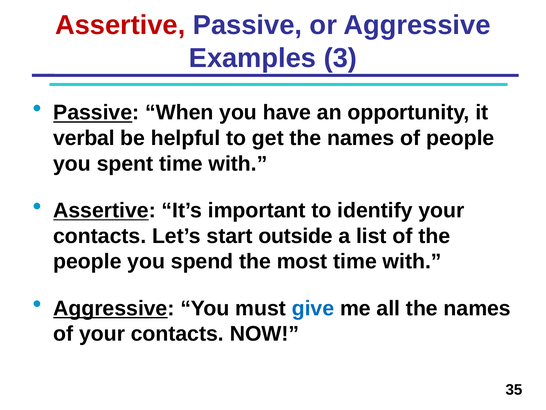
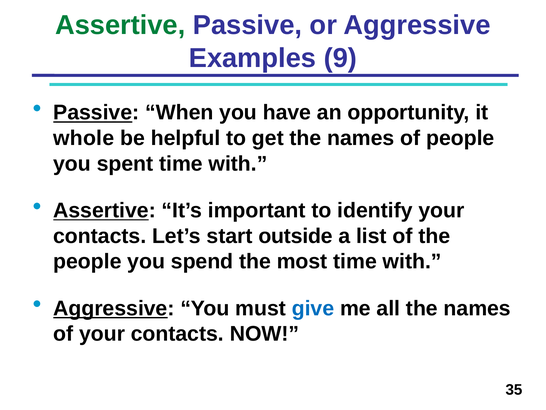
Assertive colour: red -> green (120, 25)
3: 3 -> 9 (340, 58)
verbal: verbal -> whole (84, 138)
